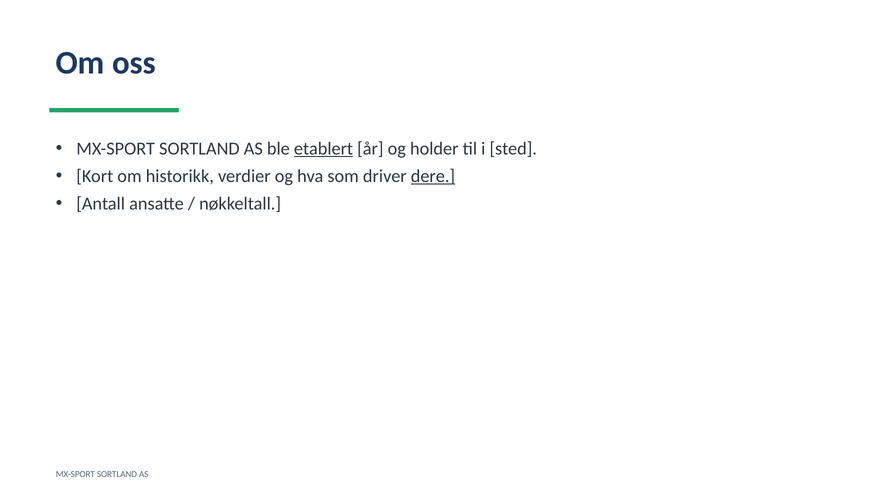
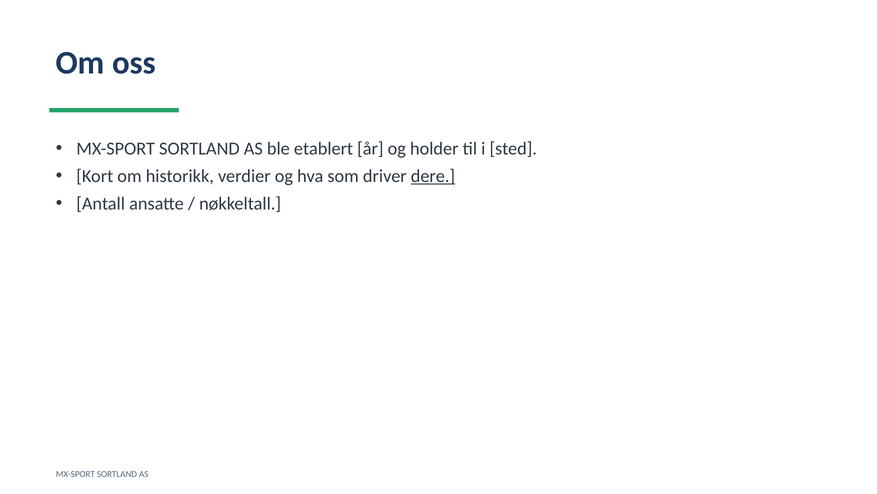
etablert underline: present -> none (324, 149)
